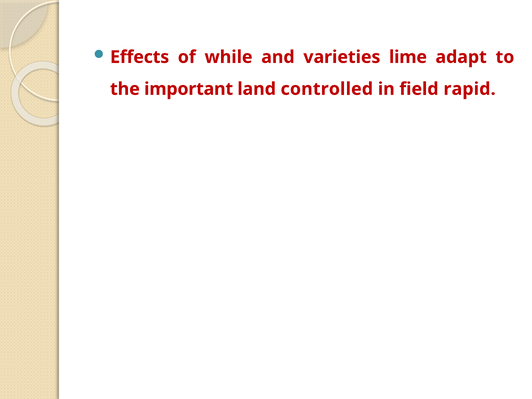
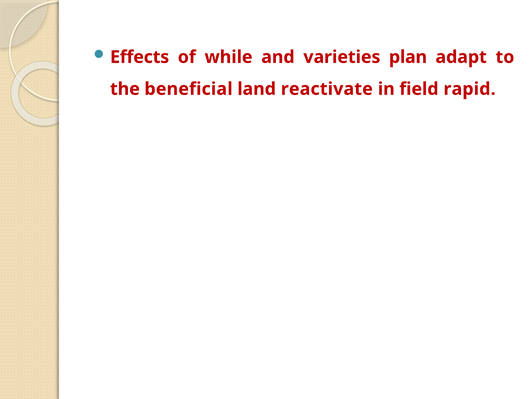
lime: lime -> plan (408, 57)
important: important -> beneficial (188, 89)
controlled: controlled -> reactivate (327, 89)
